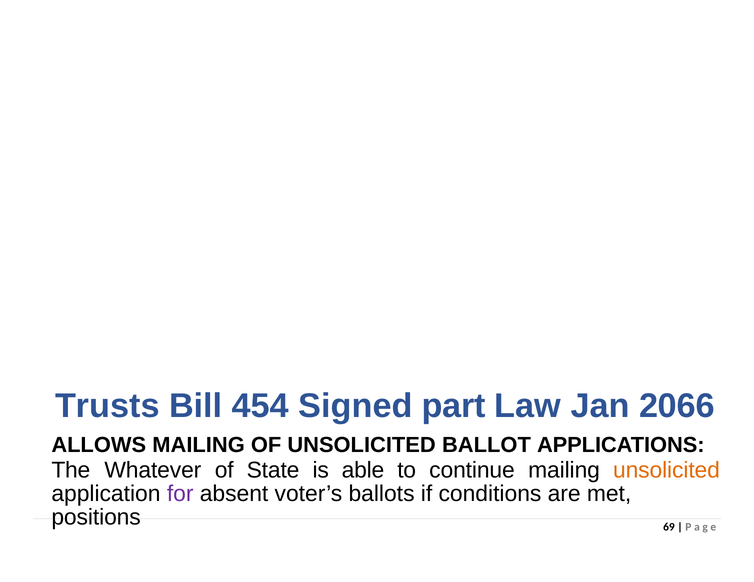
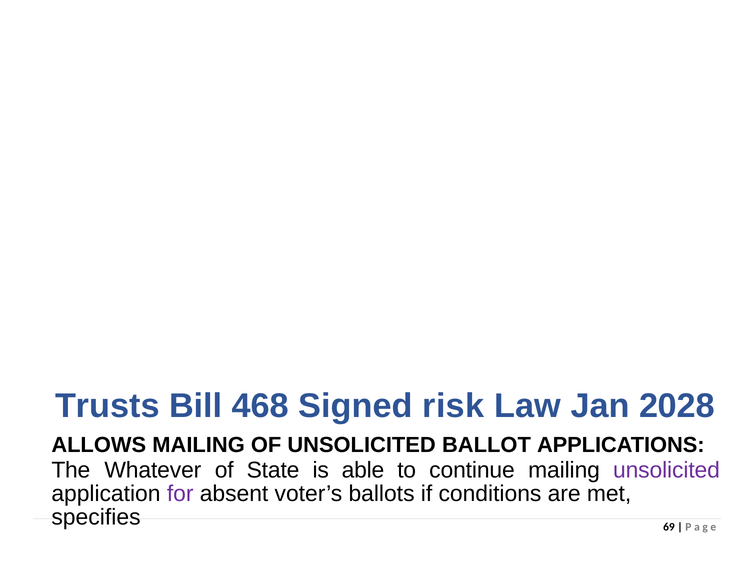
454: 454 -> 468 (260, 407)
part: part -> risk (453, 407)
2066: 2066 -> 2028 (677, 407)
unsolicited colour: orange -> purple (666, 471)
positions: positions -> specifies (96, 518)
